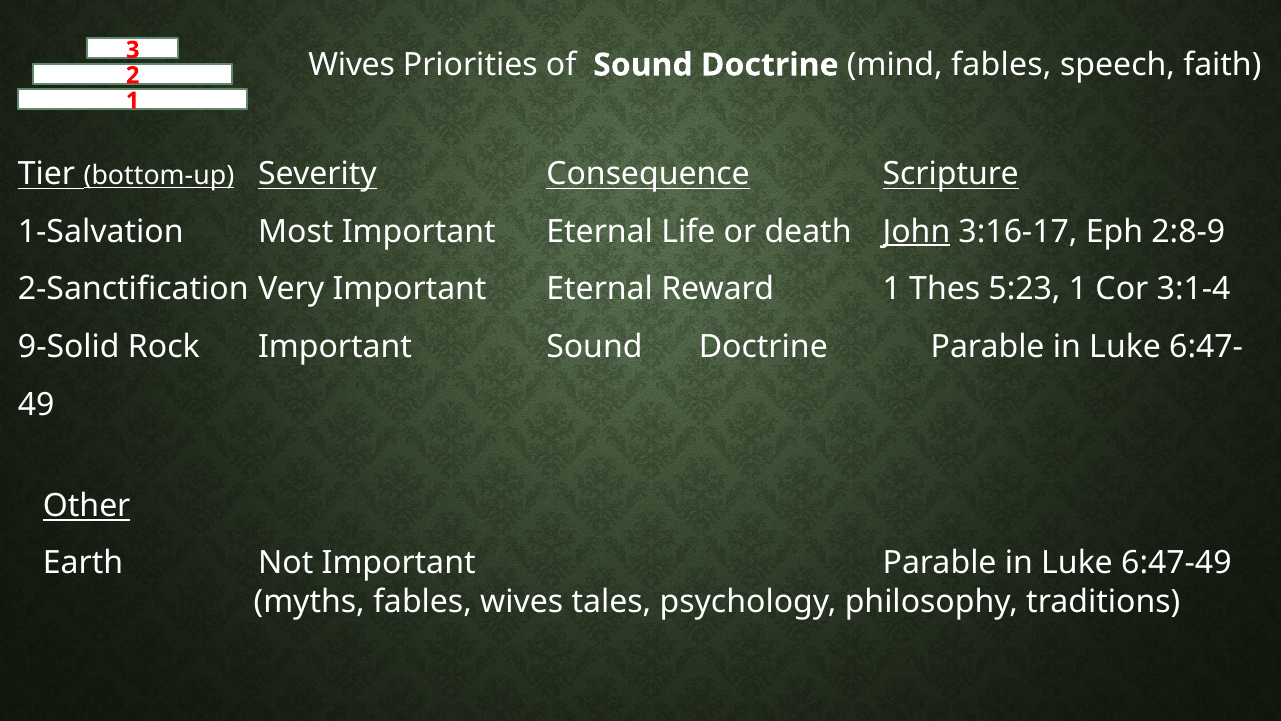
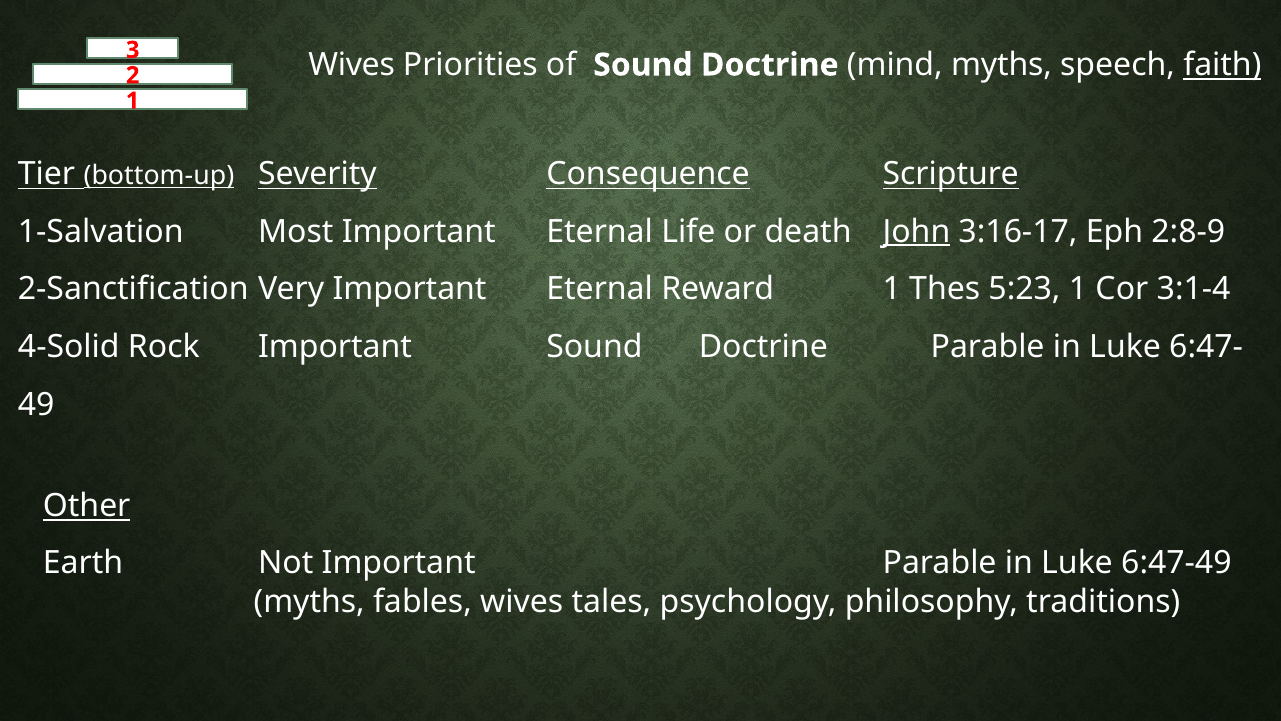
mind fables: fables -> myths (1002, 65)
faith underline: none -> present (1222, 65)
9-Solid: 9-Solid -> 4-Solid (69, 347)
